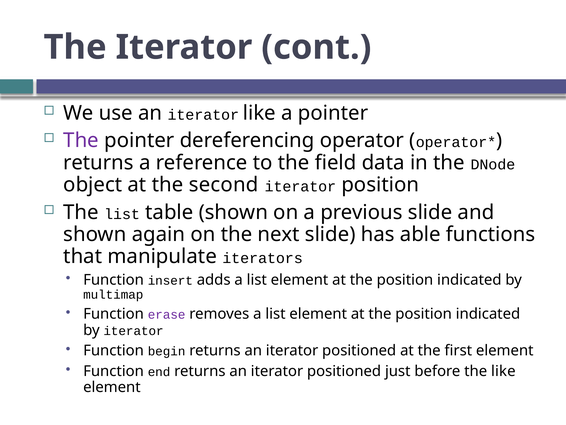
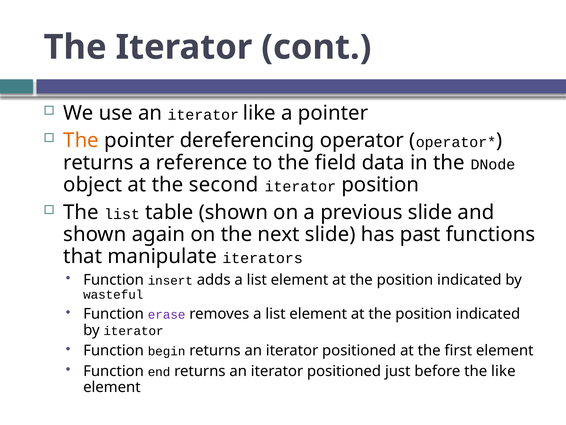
The colour: purple -> orange (81, 140)
able: able -> past (420, 234)
multimap: multimap -> wasteful (113, 294)
